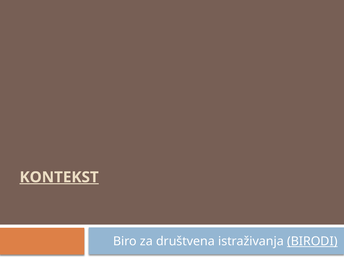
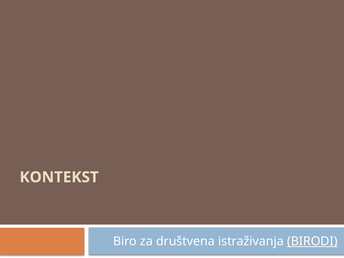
KONTEKST underline: present -> none (59, 177)
